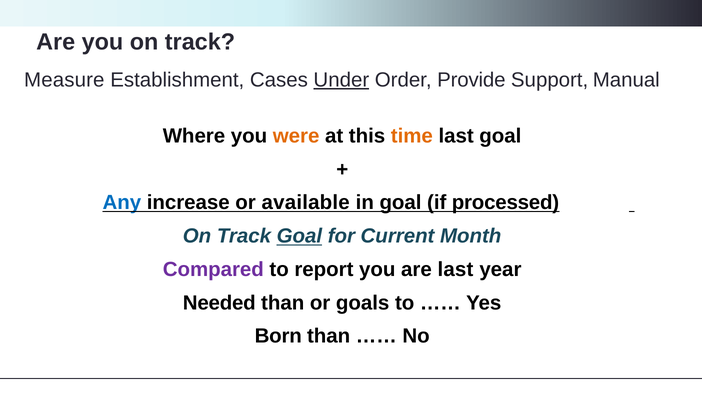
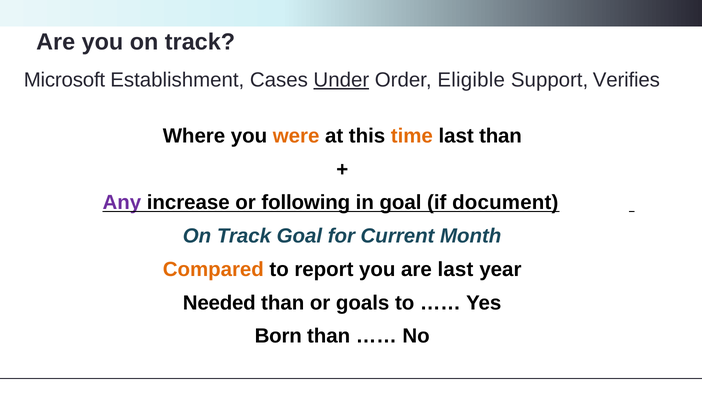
Measure: Measure -> Microsoft (64, 80)
Provide: Provide -> Eligible (471, 80)
Manual: Manual -> Verifies (626, 80)
last goal: goal -> than (500, 136)
Any colour: blue -> purple (122, 203)
available: available -> following (306, 203)
processed: processed -> document (505, 203)
Goal underline: present -> none (299, 236)
Compared colour: purple -> orange (213, 269)
